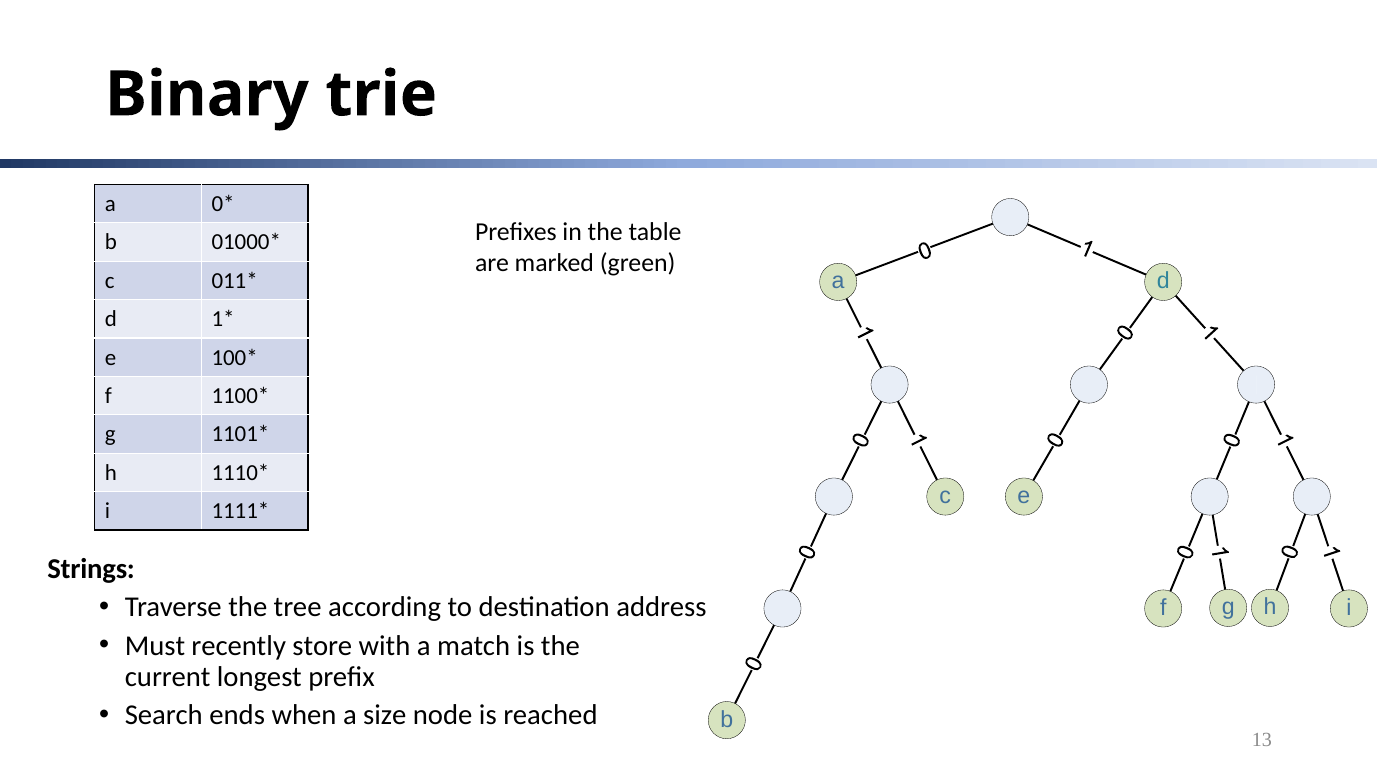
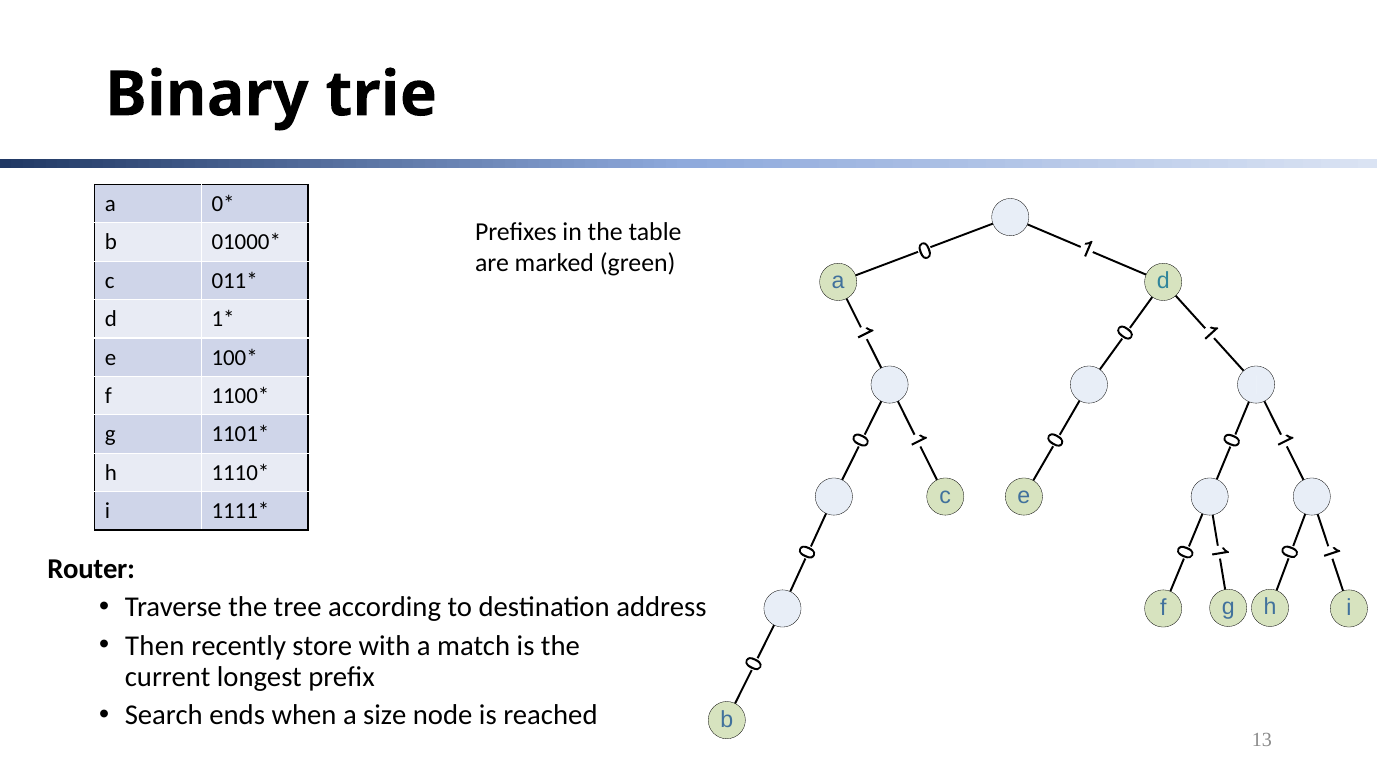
Strings: Strings -> Router (91, 570)
Must: Must -> Then (155, 646)
